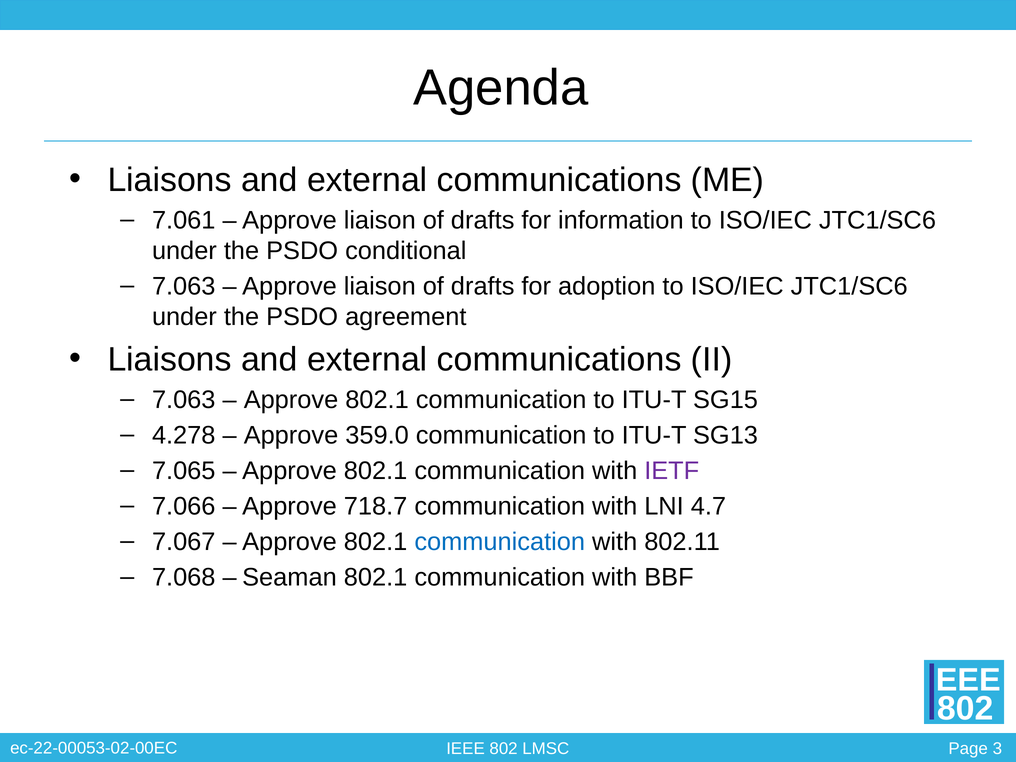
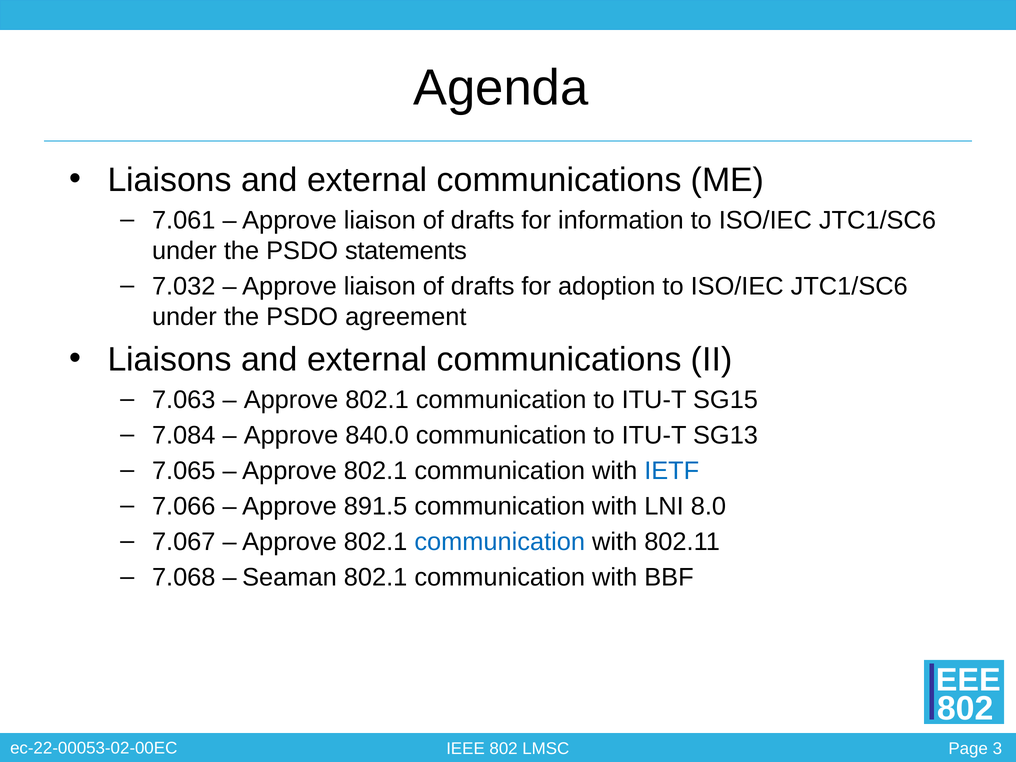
conditional: conditional -> statements (406, 251)
7.063: 7.063 -> 7.032 (184, 286)
4.278: 4.278 -> 7.084 (184, 435)
359.0: 359.0 -> 840.0 (377, 435)
IETF colour: purple -> blue (672, 471)
718.7: 718.7 -> 891.5 (376, 506)
4.7: 4.7 -> 8.0 (708, 506)
